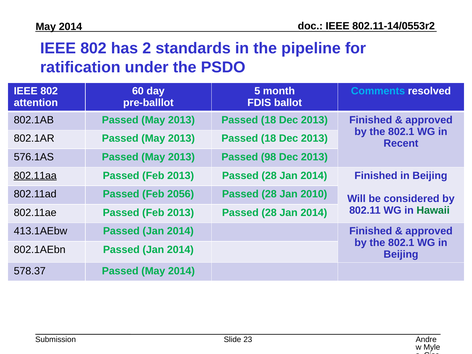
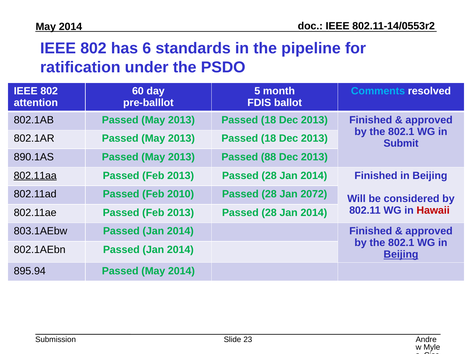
2: 2 -> 6 (147, 48)
Recent: Recent -> Submit (401, 143)
576.1AS: 576.1AS -> 890.1AS (34, 157)
98: 98 -> 88 (269, 157)
2056: 2056 -> 2010 (181, 194)
2010: 2010 -> 2072 (314, 194)
Hawaii colour: green -> red (433, 211)
413.1AEbw: 413.1AEbw -> 803.1AEbw (41, 231)
Beijing underline: none -> present (401, 254)
578.37: 578.37 -> 895.94 (30, 271)
